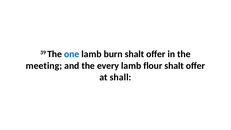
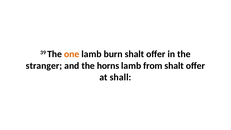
one colour: blue -> orange (72, 54)
meeting: meeting -> stranger (44, 66)
every: every -> horns (108, 66)
flour: flour -> from (153, 66)
